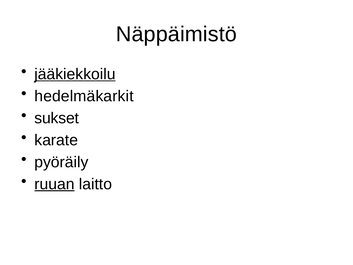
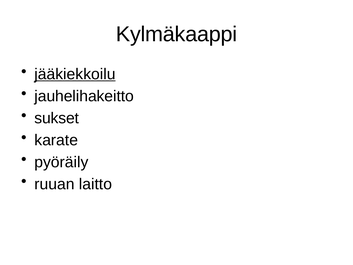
Näppäimistö: Näppäimistö -> Kylmäkaappi (177, 34)
hedelmäkarkit: hedelmäkarkit -> jauhelihakeitto (84, 96)
ruuan underline: present -> none (54, 184)
